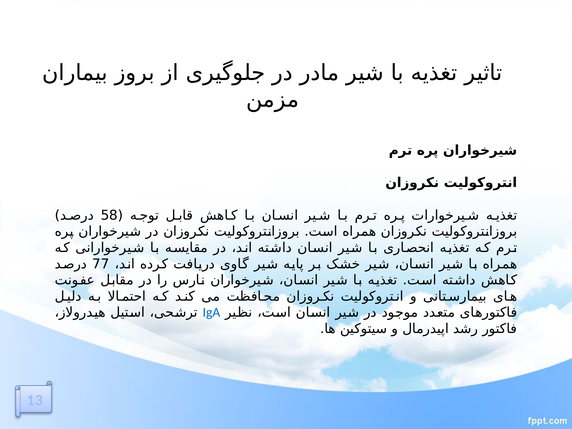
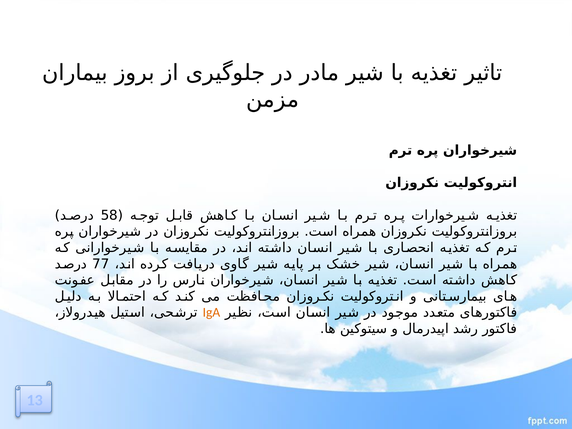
IgA colour: blue -> orange (211, 313)
